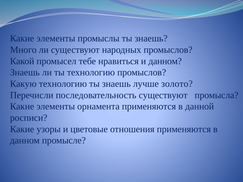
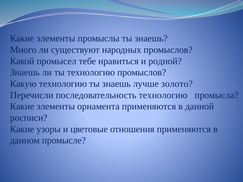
и данном: данном -> родной (165, 61)
последовательность существуют: существуют -> технологию (163, 95)
